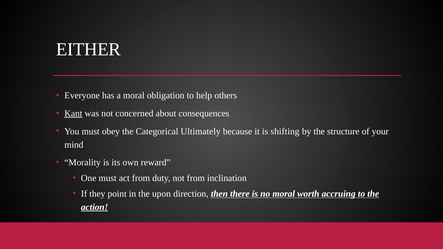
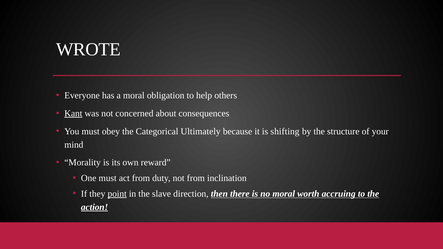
EITHER: EITHER -> WROTE (88, 49)
point underline: none -> present (117, 194)
upon: upon -> slave (162, 194)
